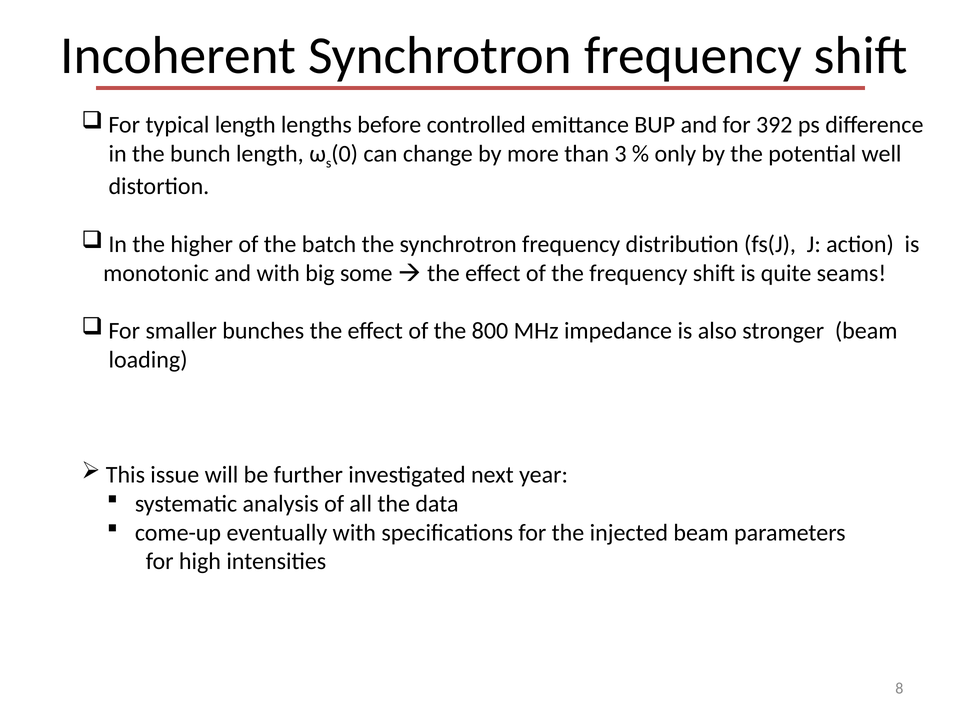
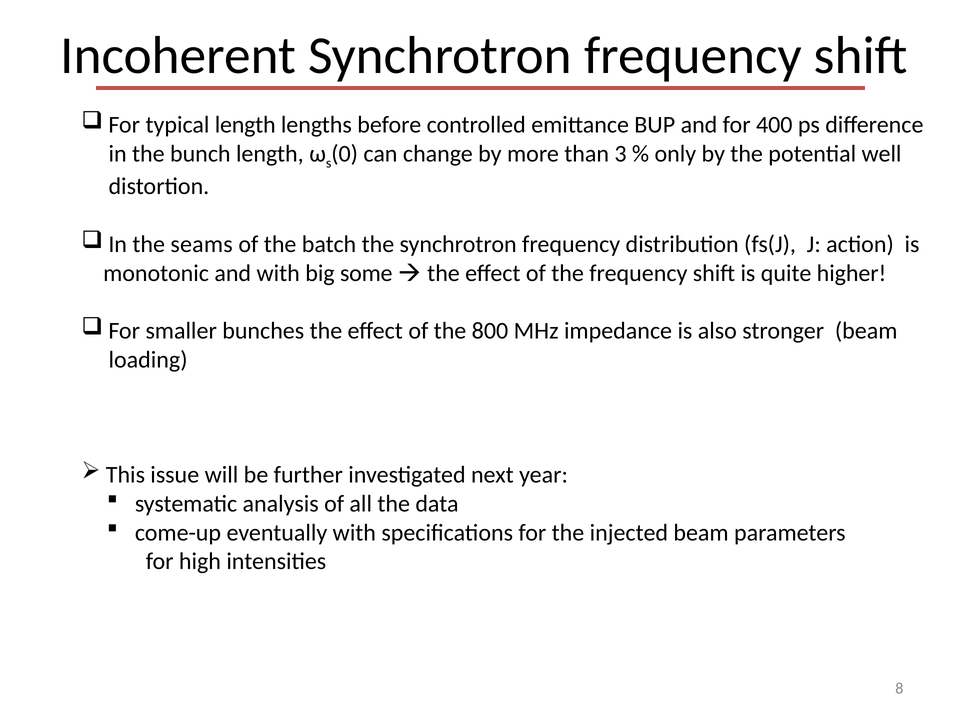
392: 392 -> 400 (774, 125)
higher: higher -> seams (202, 244)
seams: seams -> higher (852, 273)
